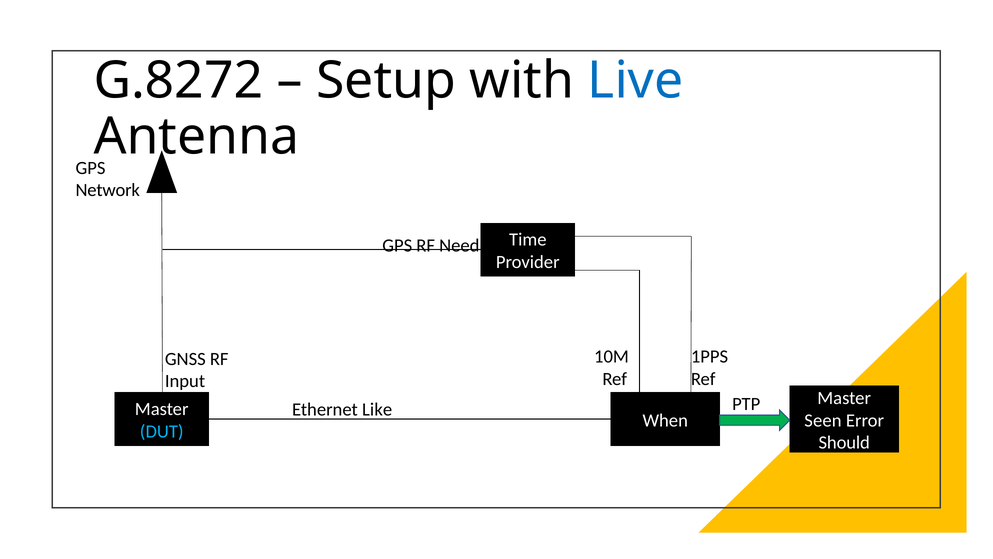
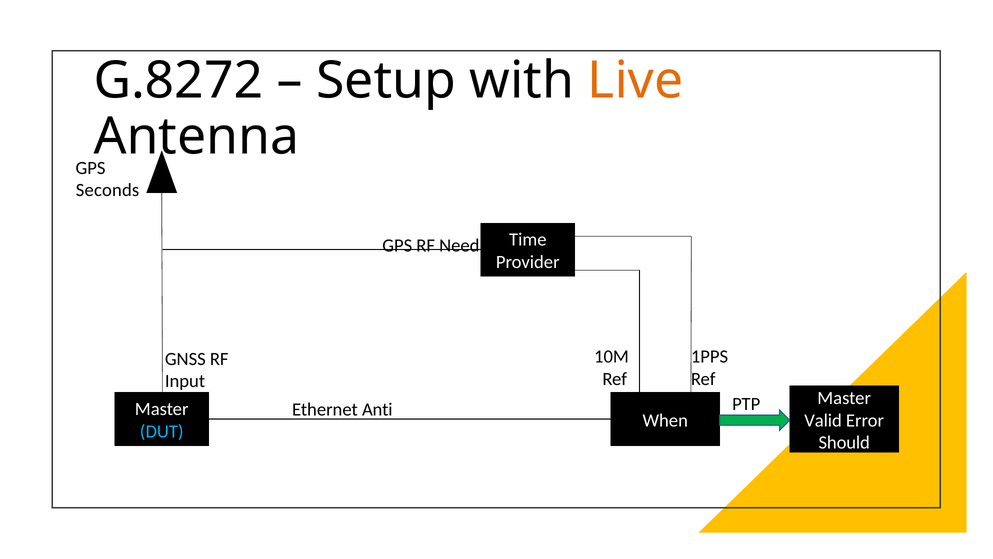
Live colour: blue -> orange (635, 81)
Network: Network -> Seconds (108, 190)
Like: Like -> Anti (377, 409)
Seen: Seen -> Valid (823, 420)
